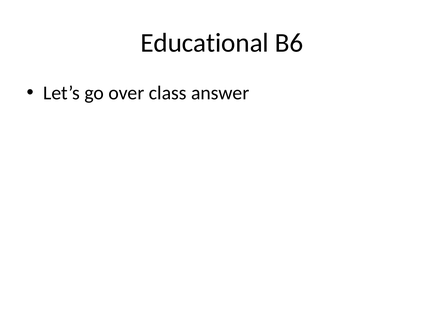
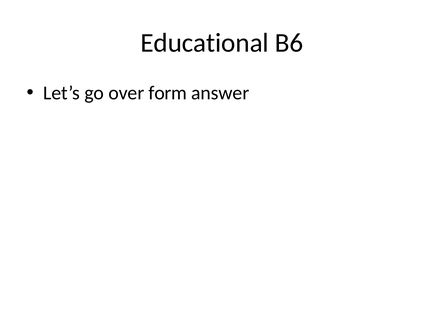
class: class -> form (168, 93)
